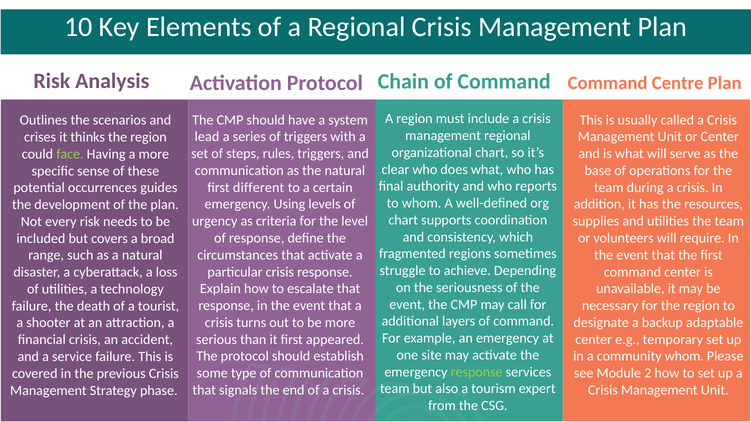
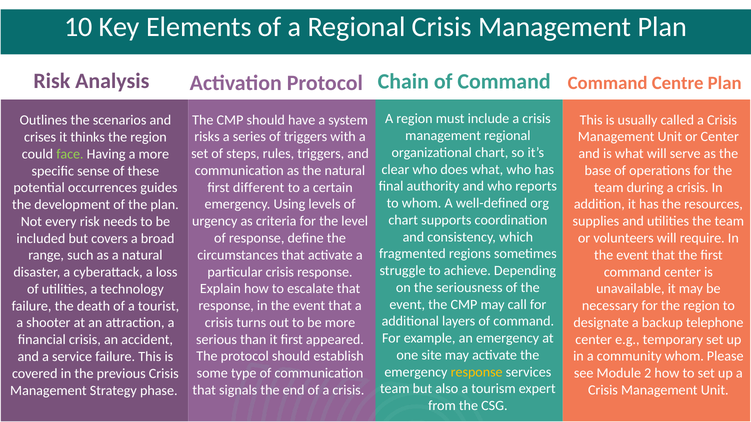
lead: lead -> risks (207, 137)
adaptable: adaptable -> telephone (715, 323)
response colour: light green -> yellow (477, 372)
